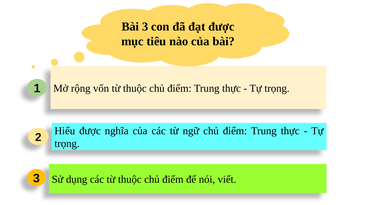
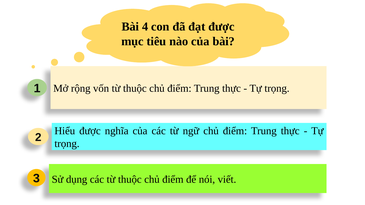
Bài 3: 3 -> 4 (145, 27)
